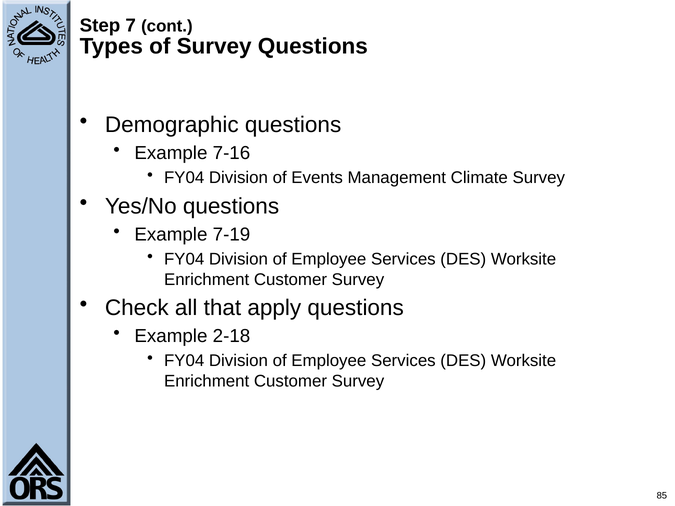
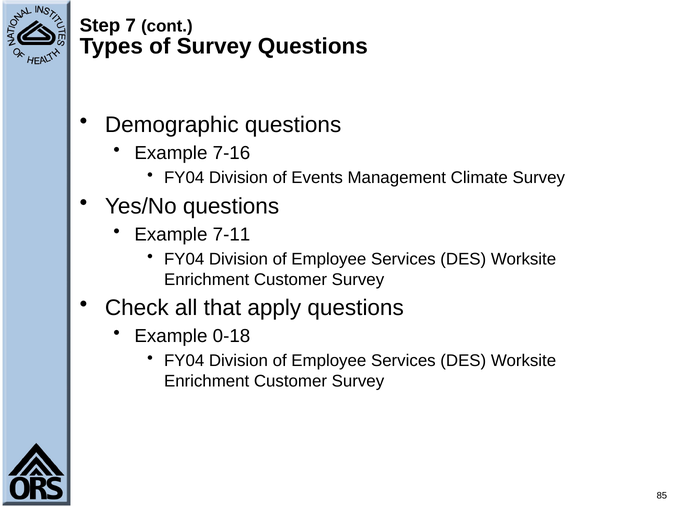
7-19: 7-19 -> 7-11 (231, 235)
2-18: 2-18 -> 0-18 (231, 336)
